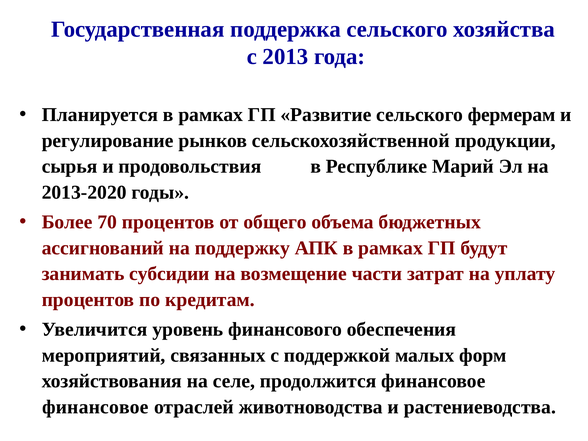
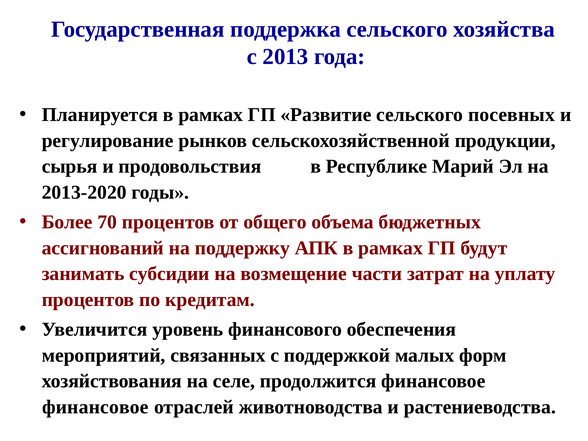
фермерам: фермерам -> посевных (511, 115)
